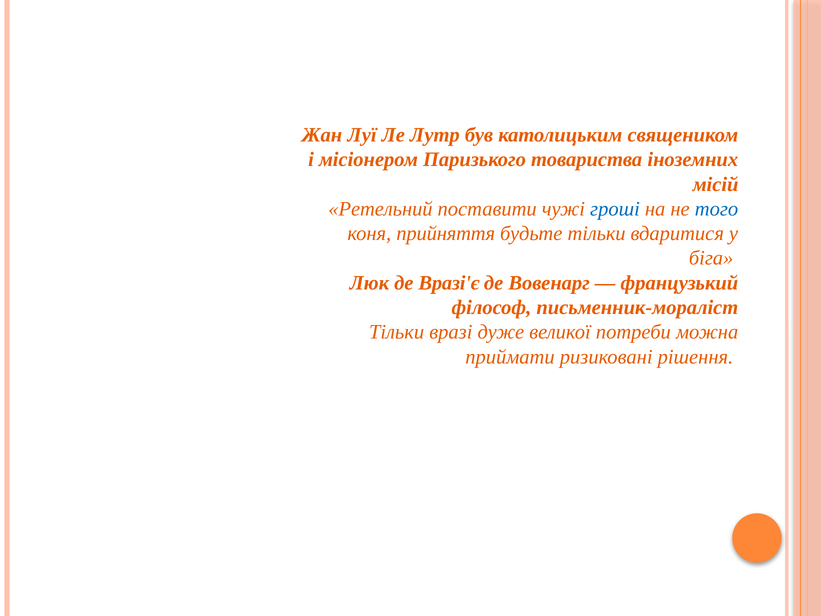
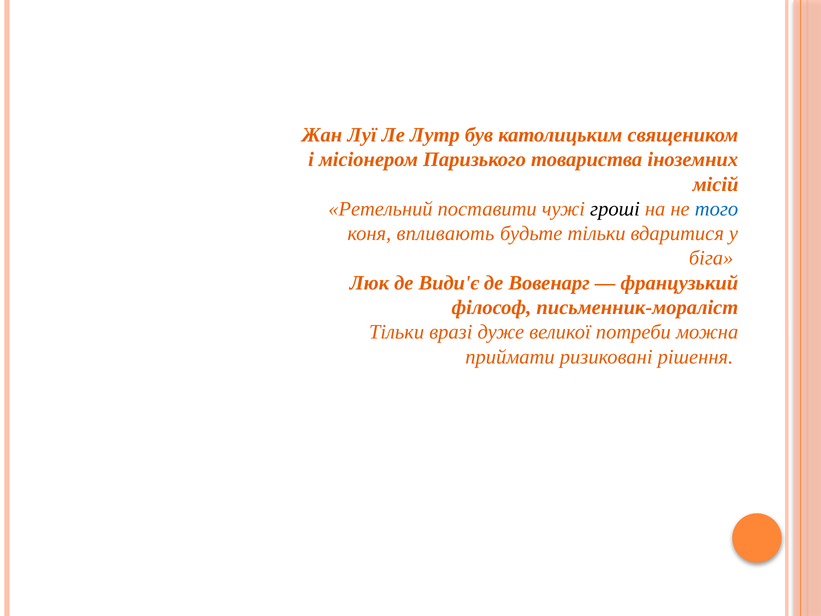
гроші colour: blue -> black (615, 209)
прийняття: прийняття -> впливають (446, 233)
Вразі'є: Вразі'є -> Види'є (449, 283)
